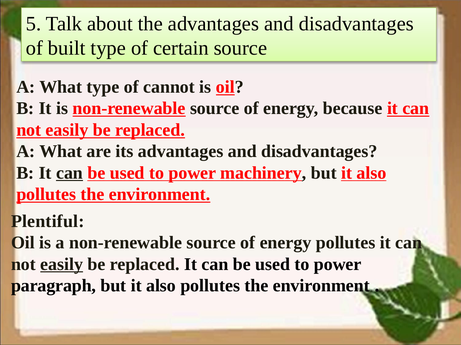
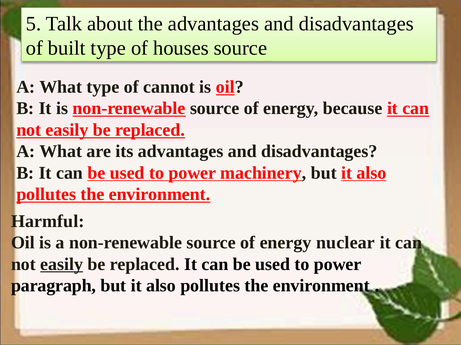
certain: certain -> houses (181, 48)
can underline: present -> none (70, 173)
Plentiful: Plentiful -> Harmful (48, 222)
energy pollutes: pollutes -> nuclear (345, 243)
